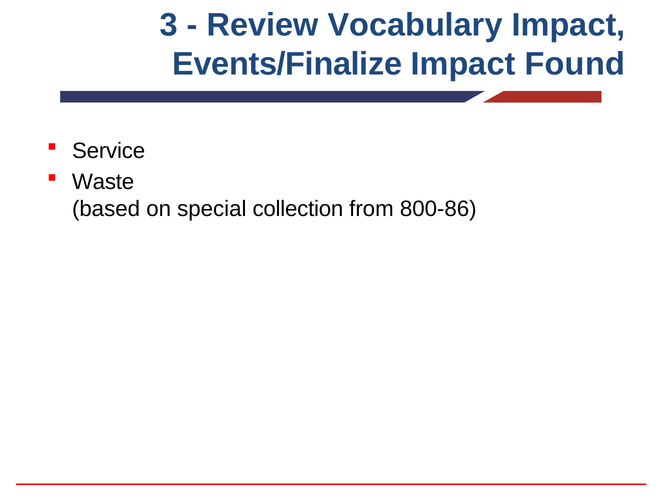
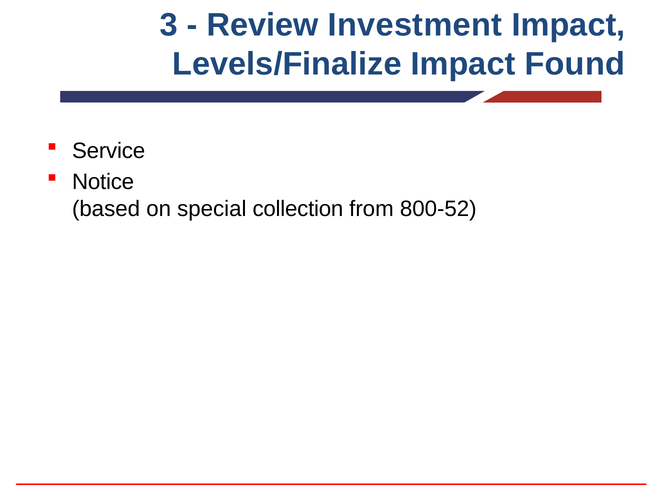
Vocabulary: Vocabulary -> Investment (415, 25)
Events/Finalize: Events/Finalize -> Levels/Finalize (287, 64)
Waste: Waste -> Notice (103, 182)
800-86: 800-86 -> 800-52 (438, 209)
